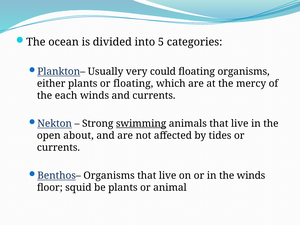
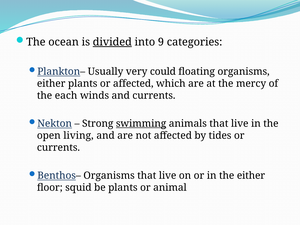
divided underline: none -> present (112, 42)
5: 5 -> 9 (161, 42)
or floating: floating -> affected (133, 84)
about: about -> living (79, 136)
the winds: winds -> either (251, 176)
